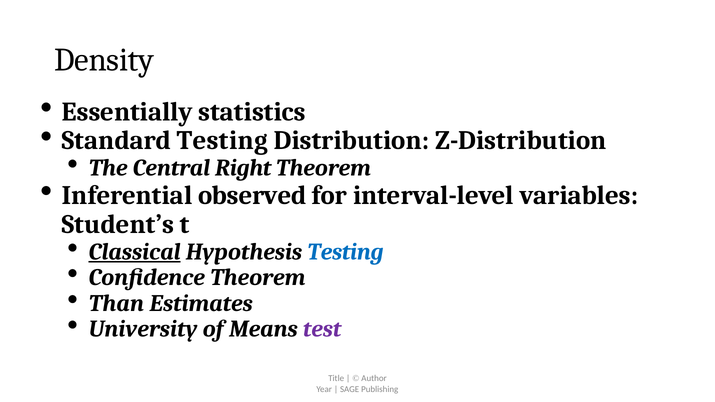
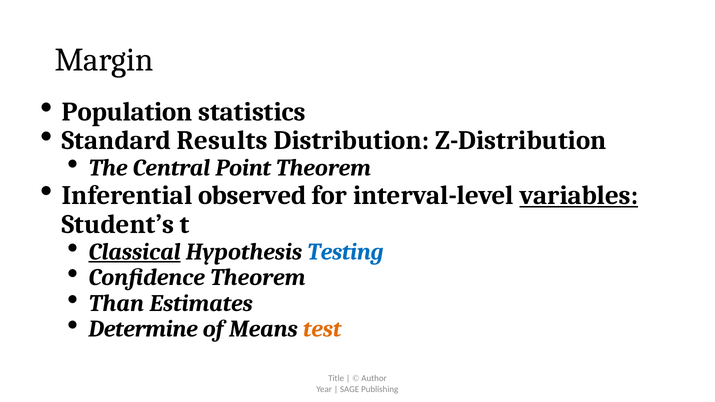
Density: Density -> Margin (104, 60)
Essentially: Essentially -> Population (127, 112)
Standard Testing: Testing -> Results (222, 141)
Right: Right -> Point (243, 168)
variables underline: none -> present (579, 195)
University: University -> Determine (143, 329)
test colour: purple -> orange (322, 329)
